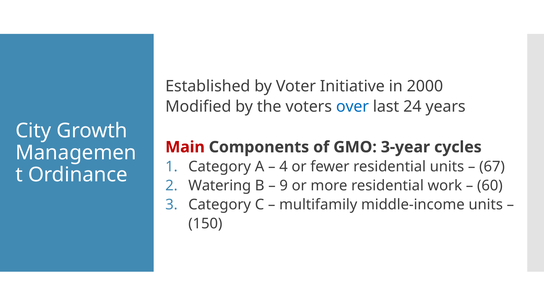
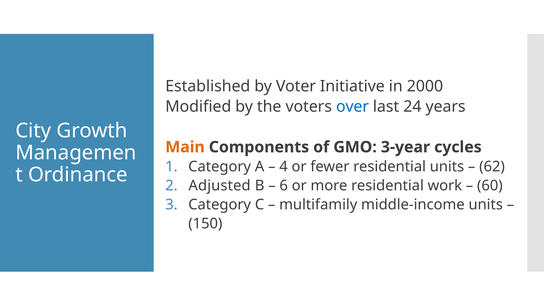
Main colour: red -> orange (185, 147)
67: 67 -> 62 (492, 167)
Watering: Watering -> Adjusted (220, 186)
9: 9 -> 6 (284, 186)
